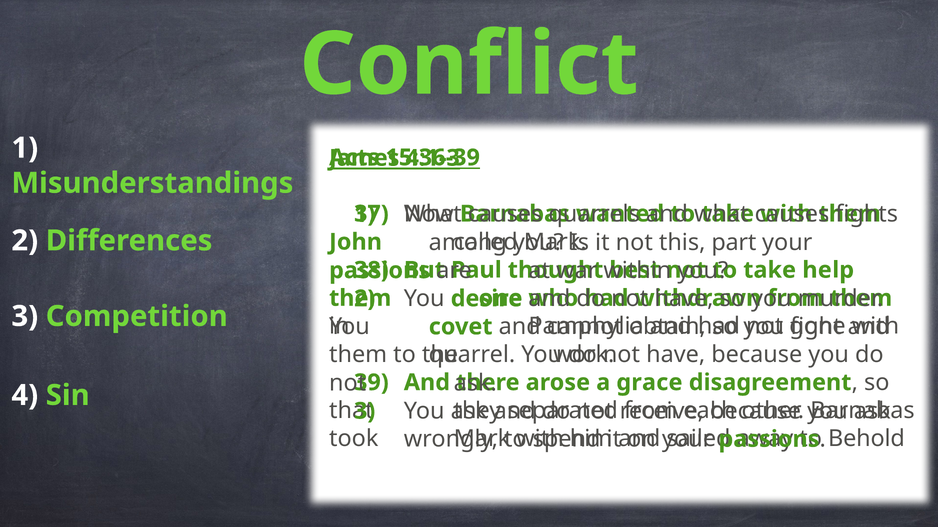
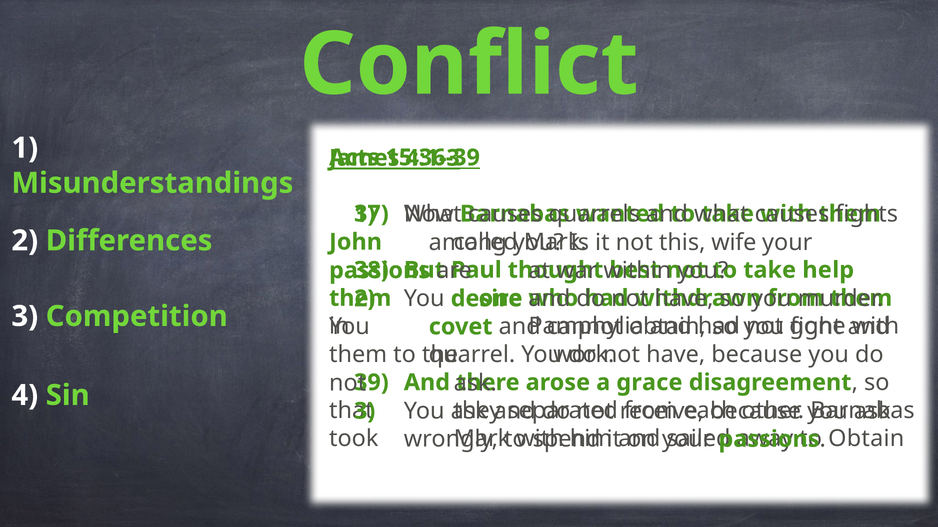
part: part -> wife (734, 243)
Behold: Behold -> Obtain (866, 439)
